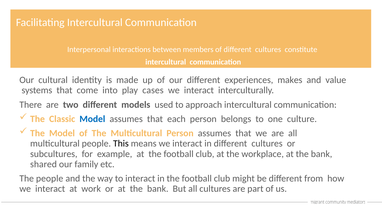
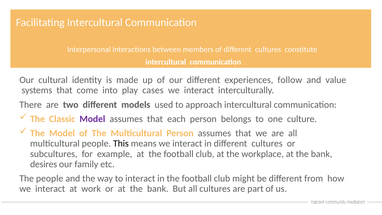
makes: makes -> follow (290, 80)
Model colour: blue -> purple (92, 119)
shared: shared -> desires (44, 164)
